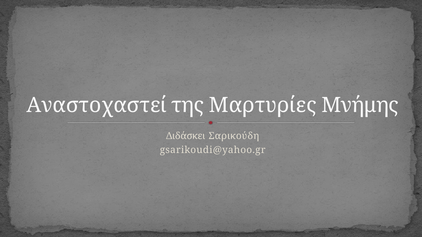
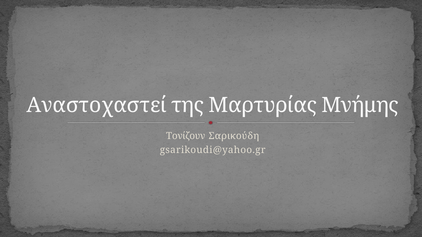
Μαρτυρίες: Μαρτυρίες -> Μαρτυρίας (263, 105)
Διδάσκει: Διδάσκει -> Τονίζουν (186, 136)
